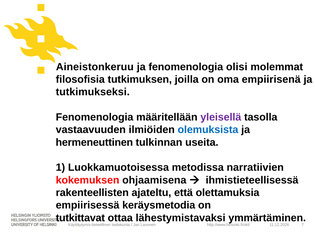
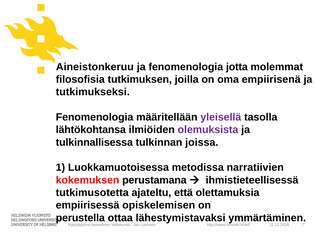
olisi: olisi -> jotta (237, 67)
vastaavuuden: vastaavuuden -> lähtökohtansa (91, 130)
olemuksista colour: blue -> purple (208, 130)
hermeneuttinen: hermeneuttinen -> tulkinnallisessa (94, 142)
useita: useita -> joissa (202, 142)
ohjaamisena: ohjaamisena -> perustamana (154, 180)
rakenteellisten: rakenteellisten -> tutkimusotetta (92, 193)
keräysmetodia: keräysmetodia -> opiskelemisen (159, 205)
tutkittavat: tutkittavat -> perustella (80, 218)
